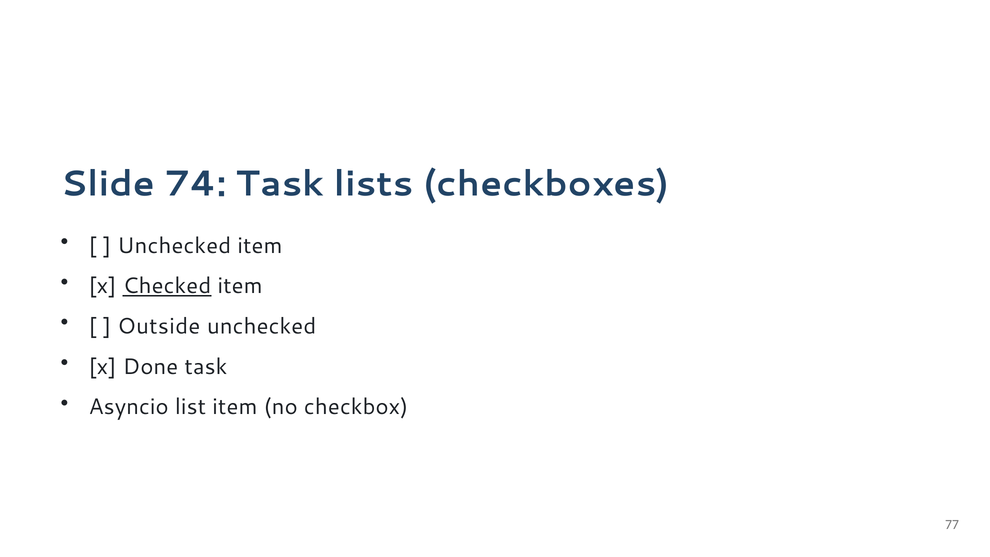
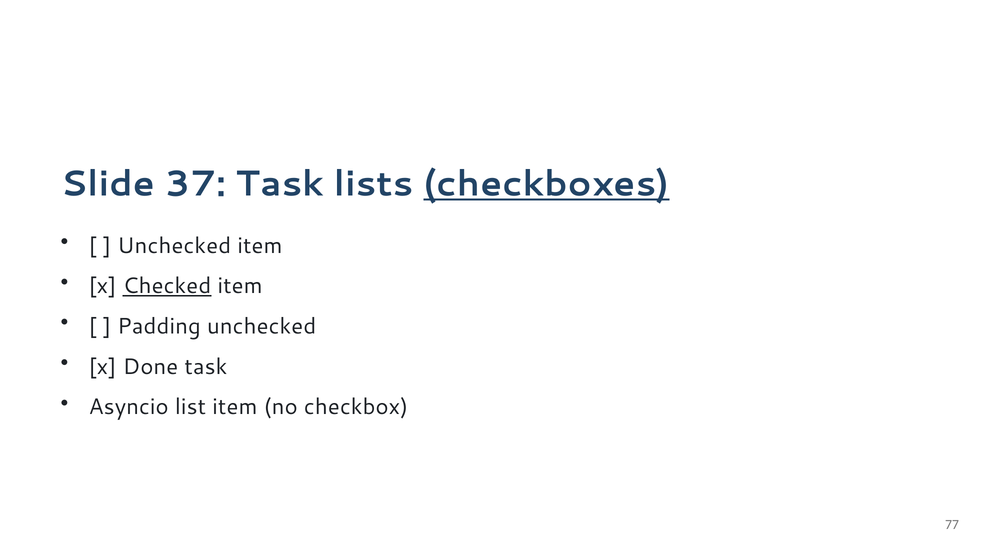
74: 74 -> 37 (196, 184)
checkboxes underline: none -> present (546, 184)
Outside: Outside -> Padding (159, 326)
